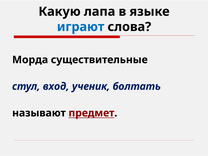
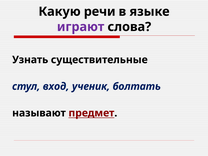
лапа: лапа -> речи (100, 12)
играют colour: blue -> purple (81, 27)
Морда: Морда -> Узнать (30, 60)
